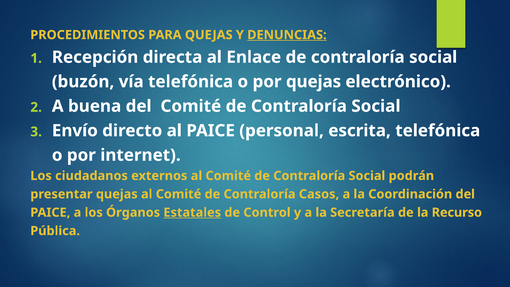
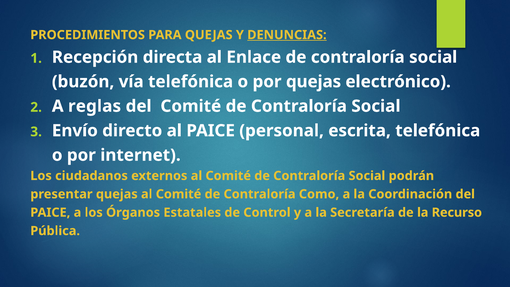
buena: buena -> reglas (95, 106)
Casos: Casos -> Como (319, 194)
Estatales underline: present -> none (192, 212)
